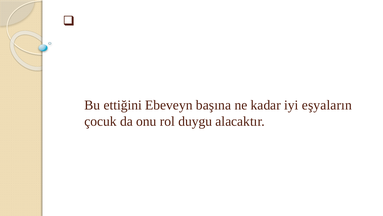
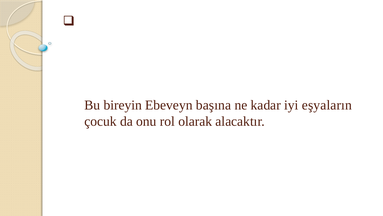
ettiğini: ettiğini -> bireyin (123, 105)
duygu: duygu -> olarak (195, 121)
